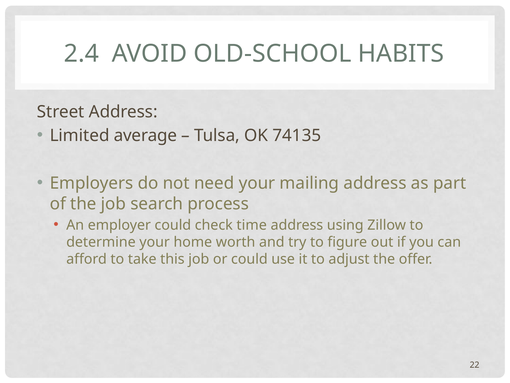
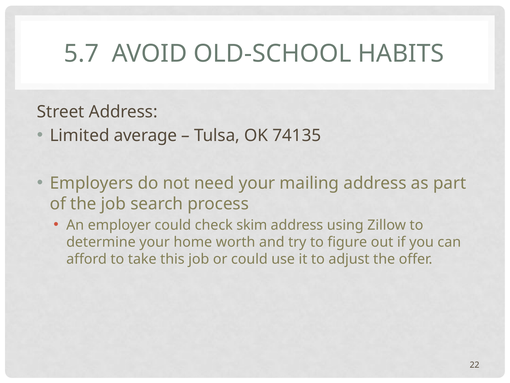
2.4: 2.4 -> 5.7 (81, 53)
time: time -> skim (252, 225)
